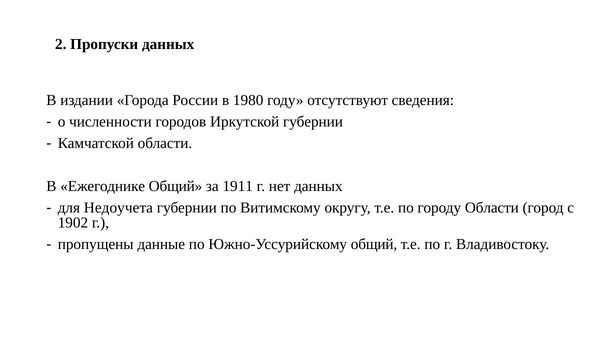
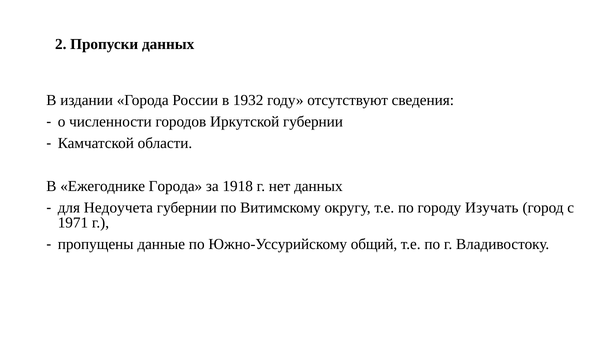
1980: 1980 -> 1932 (248, 100)
Ежегоднике Общий: Общий -> Города (175, 186)
1911: 1911 -> 1918 (238, 186)
городу Области: Области -> Изучать (492, 208)
1902: 1902 -> 1971 (73, 223)
